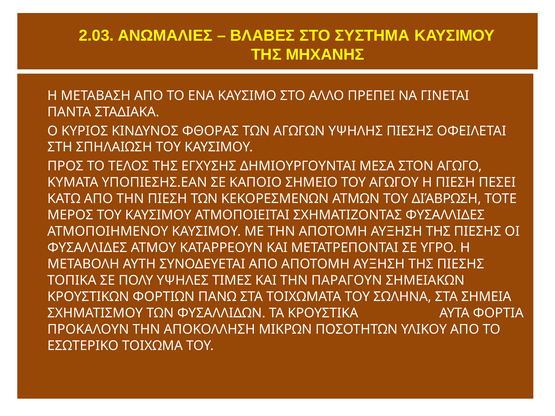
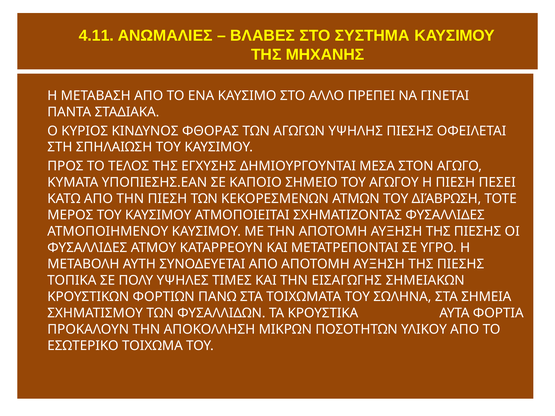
2.03: 2.03 -> 4.11 (96, 36)
ΠΑΡΑΓΟΥΝ: ΠΑΡΑΓΟΥΝ -> ΕΙΣΑΓΩΓΗΣ (347, 281)
